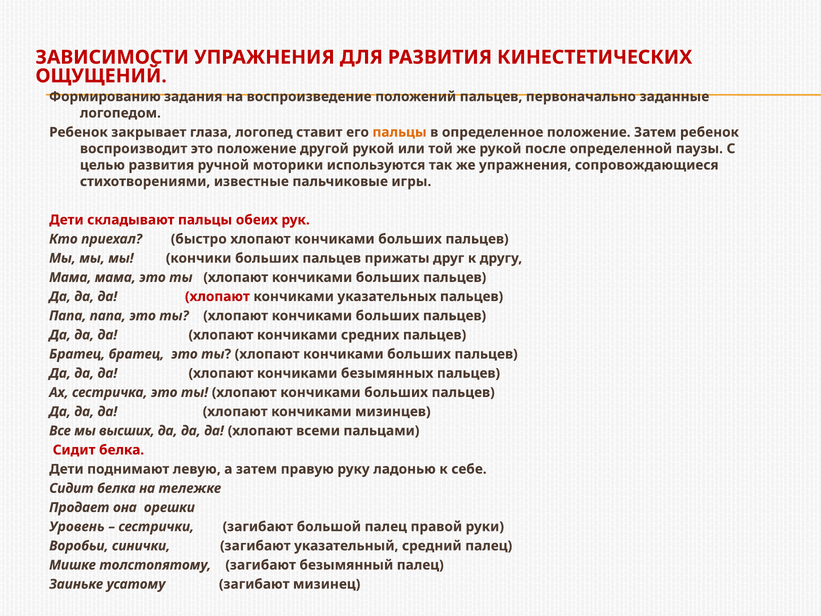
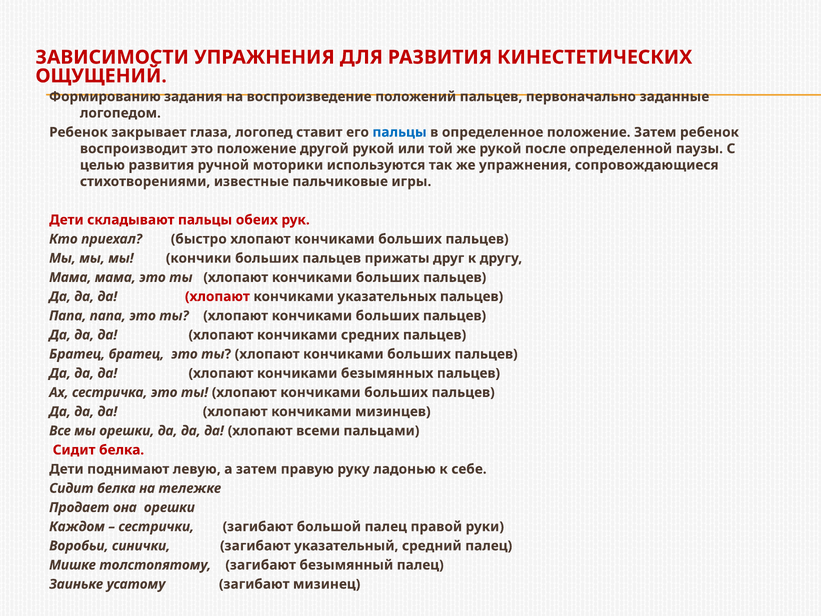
пальцы colour: orange -> blue (400, 132)
мы высших: высших -> орешки (127, 431)
Уровень: Уровень -> Каждом (77, 526)
